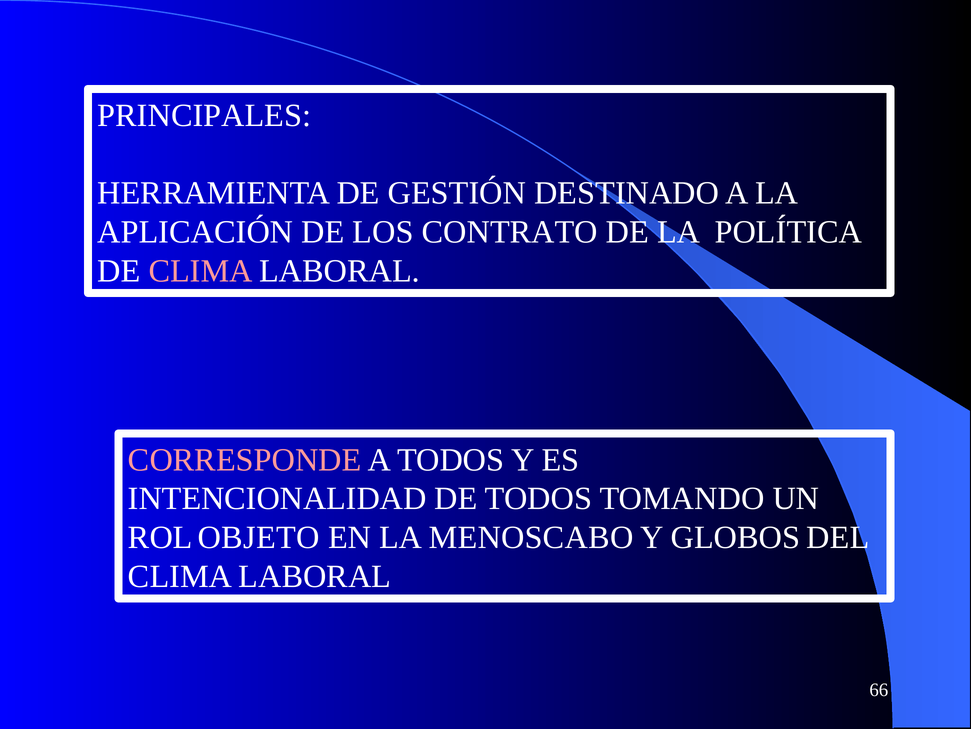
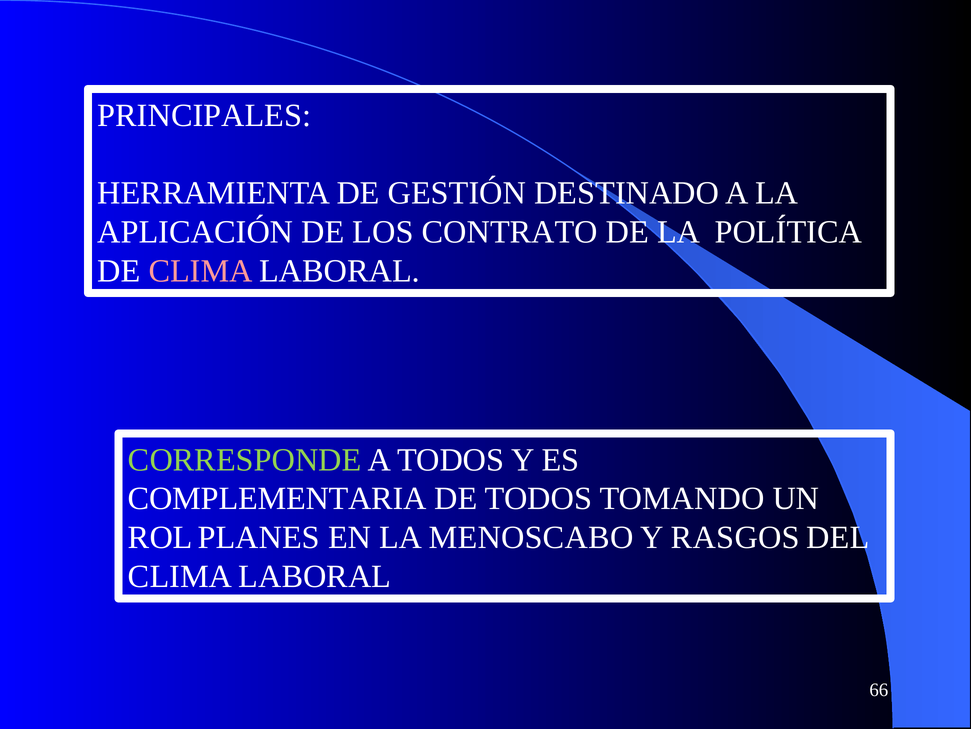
CORRESPONDE colour: pink -> light green (245, 459)
INTENCIONALIDAD: INTENCIONALIDAD -> COMPLEMENTARIA (277, 498)
OBJETO: OBJETO -> PLANES (259, 537)
GLOBOS: GLOBOS -> RASGOS (735, 537)
